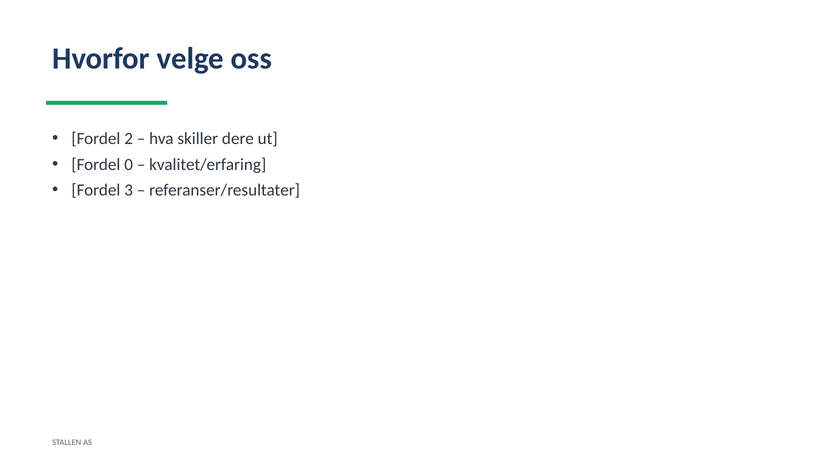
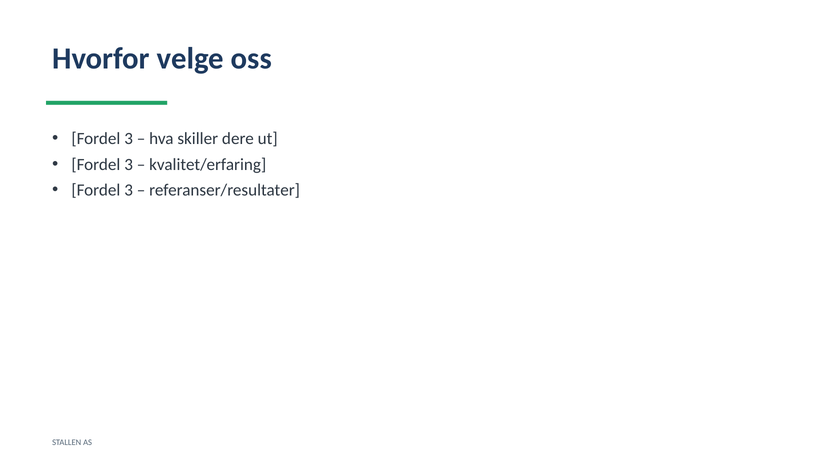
2: 2 -> 3 (129, 139)
0: 0 -> 3 (129, 165)
